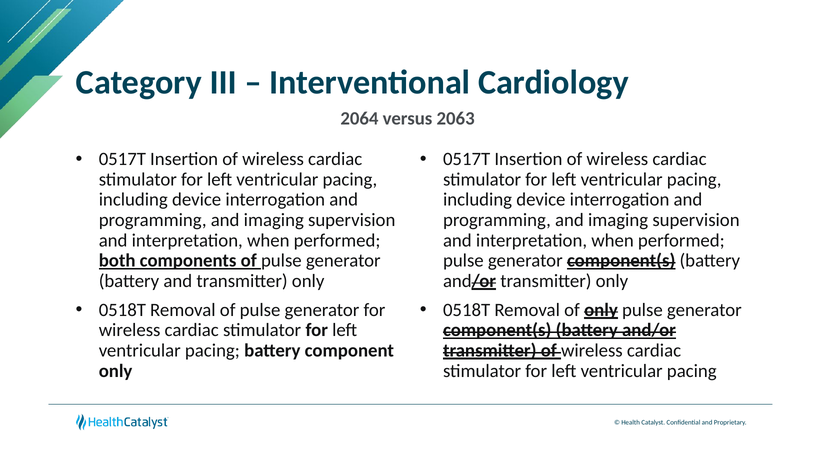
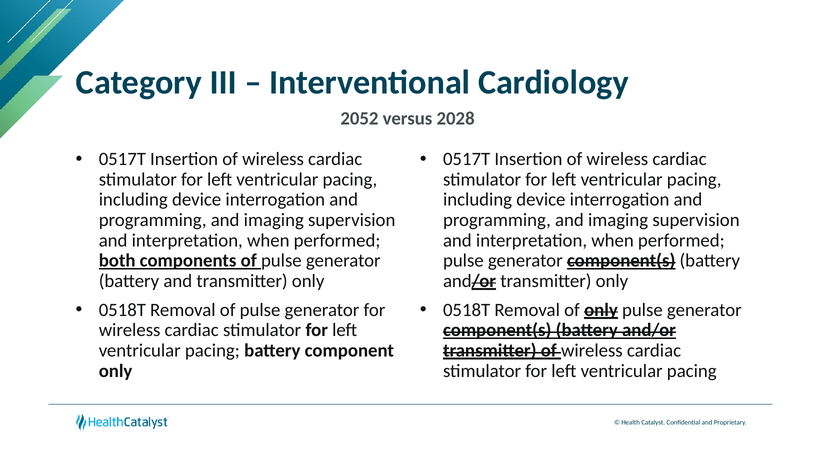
2064: 2064 -> 2052 (359, 119)
2063: 2063 -> 2028 (456, 119)
